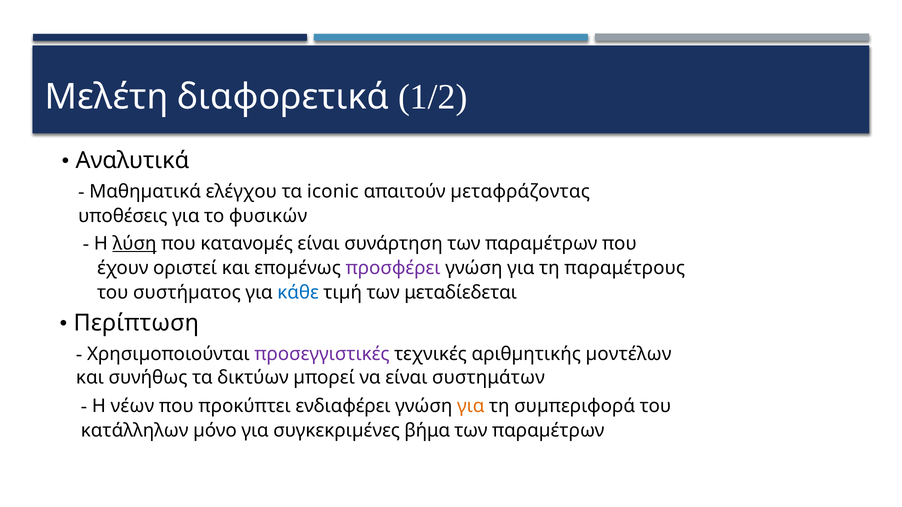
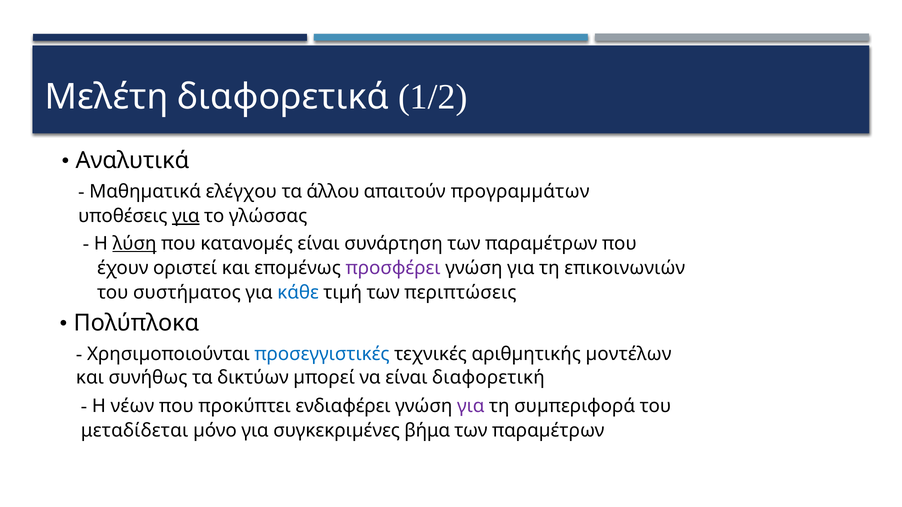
iconic: iconic -> άλλου (333, 192)
µεταφράζοντας: µεταφράζοντας -> προγραµµάτων (520, 192)
για underline: none -> present (186, 216)
φυσικών: φυσικών -> γλώσσας (268, 216)
παραμέτρους: παραμέτρους -> επικοινωνιών (625, 268)
μεταδίεδεται: μεταδίεδεται -> περιπτώσεις (460, 293)
Περίπτωση: Περίπτωση -> Πολύπλοκα (136, 323)
προσεγγιστικές colour: purple -> blue (322, 354)
συστημάτων: συστημάτων -> διαφορετική (488, 378)
για colour: orange -> purple (471, 407)
κατάλληλων: κατάλληλων -> μεταδίδεται (135, 431)
